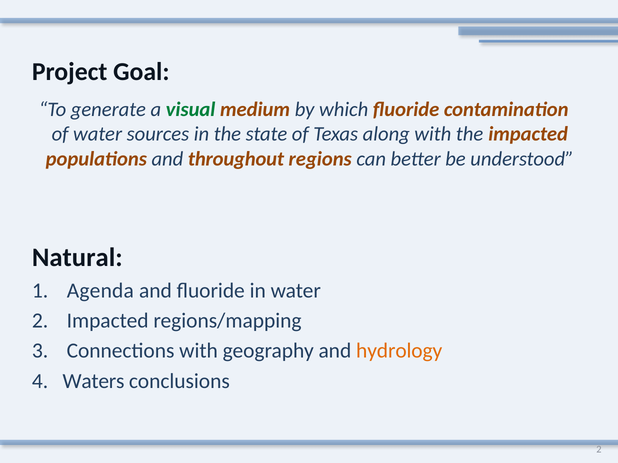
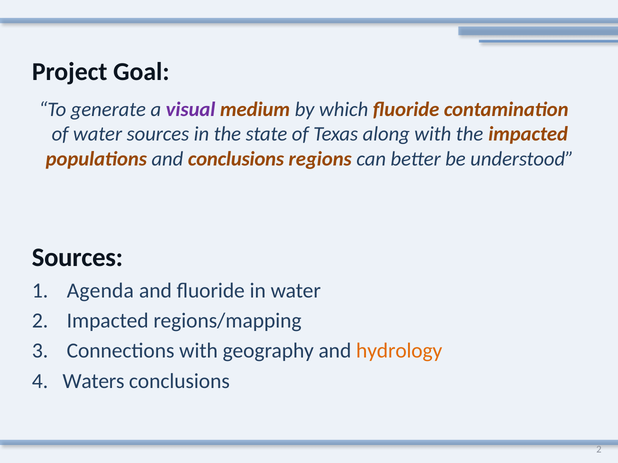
visual colour: green -> purple (191, 110)
and throughout: throughout -> conclusions (236, 159)
Natural: Natural -> Sources (77, 258)
